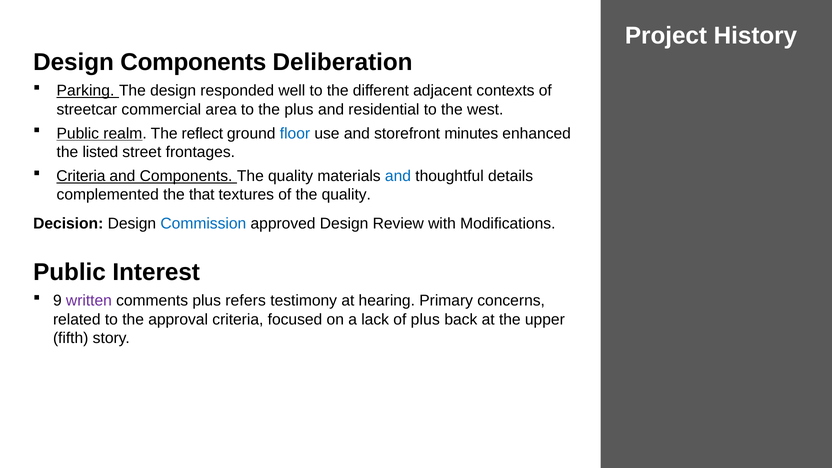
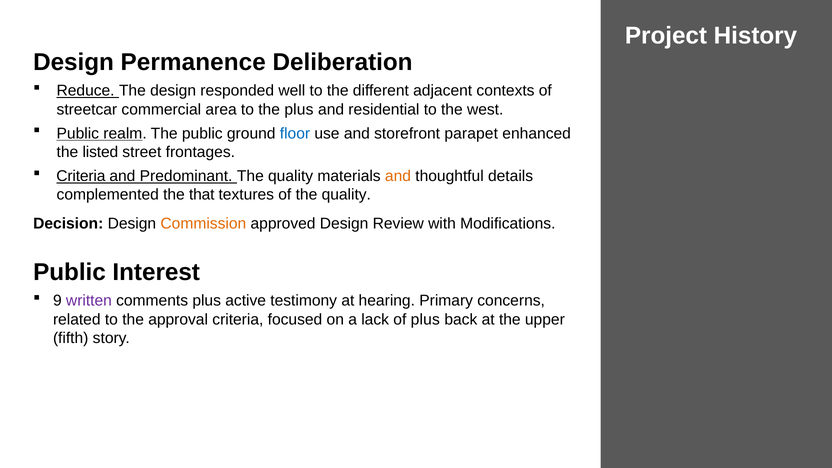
Design Components: Components -> Permanence (193, 62)
Parking: Parking -> Reduce (86, 91)
The reflect: reflect -> public (202, 133)
minutes: minutes -> parapet (471, 133)
and Components: Components -> Predominant (186, 176)
and colour: blue -> orange (398, 176)
Commission colour: blue -> orange (203, 224)
refers: refers -> active (246, 301)
